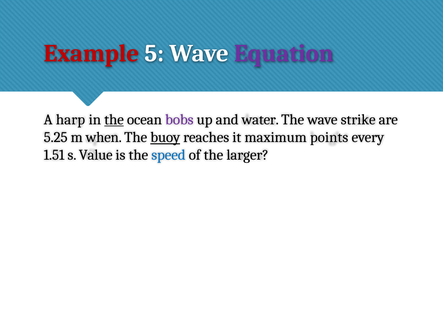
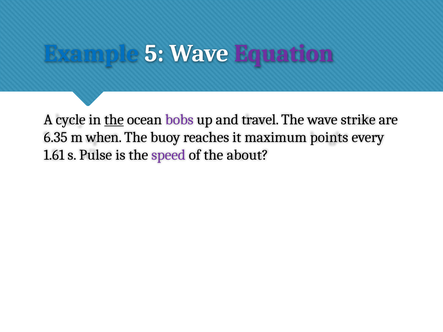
Example colour: red -> blue (91, 53)
harp: harp -> cycle (71, 120)
water: water -> travel (260, 120)
5.25: 5.25 -> 6.35 (56, 137)
buoy underline: present -> none (165, 137)
1.51: 1.51 -> 1.61 (54, 155)
Value: Value -> Pulse (96, 155)
speed colour: blue -> purple (168, 155)
larger: larger -> about (247, 155)
